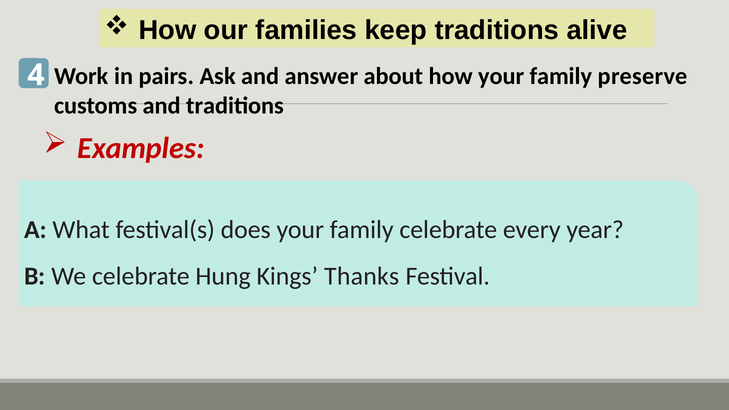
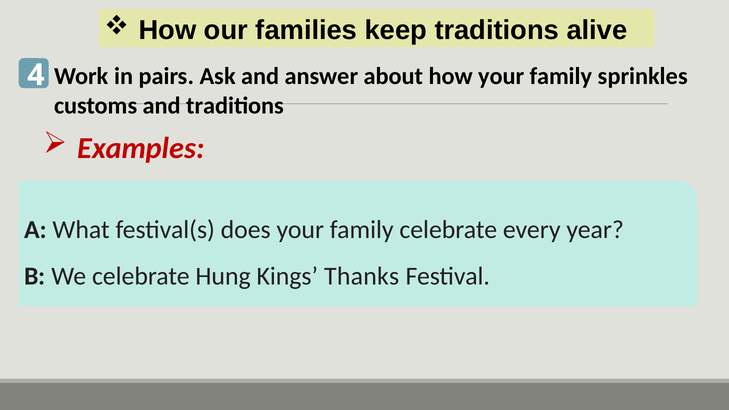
preserve: preserve -> sprinkles (643, 76)
